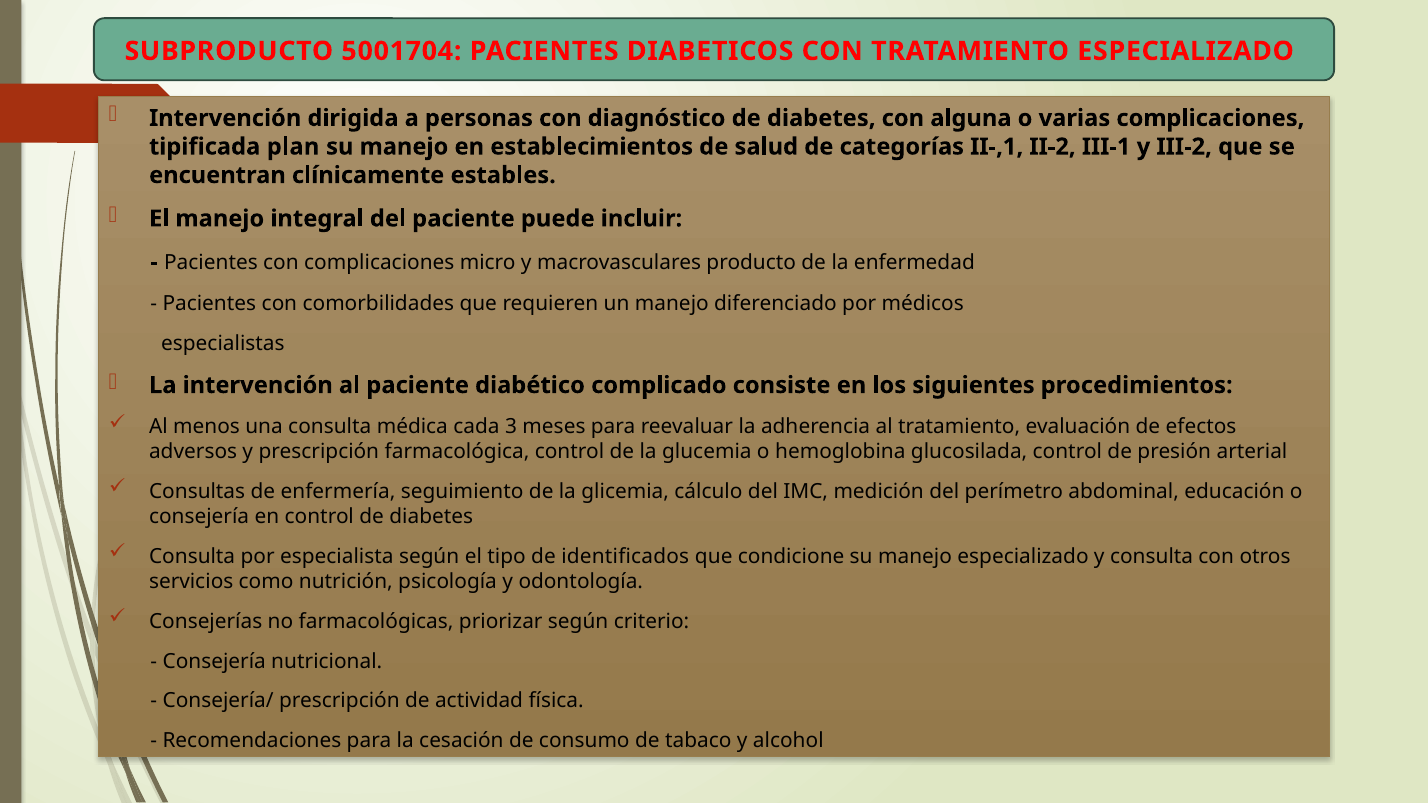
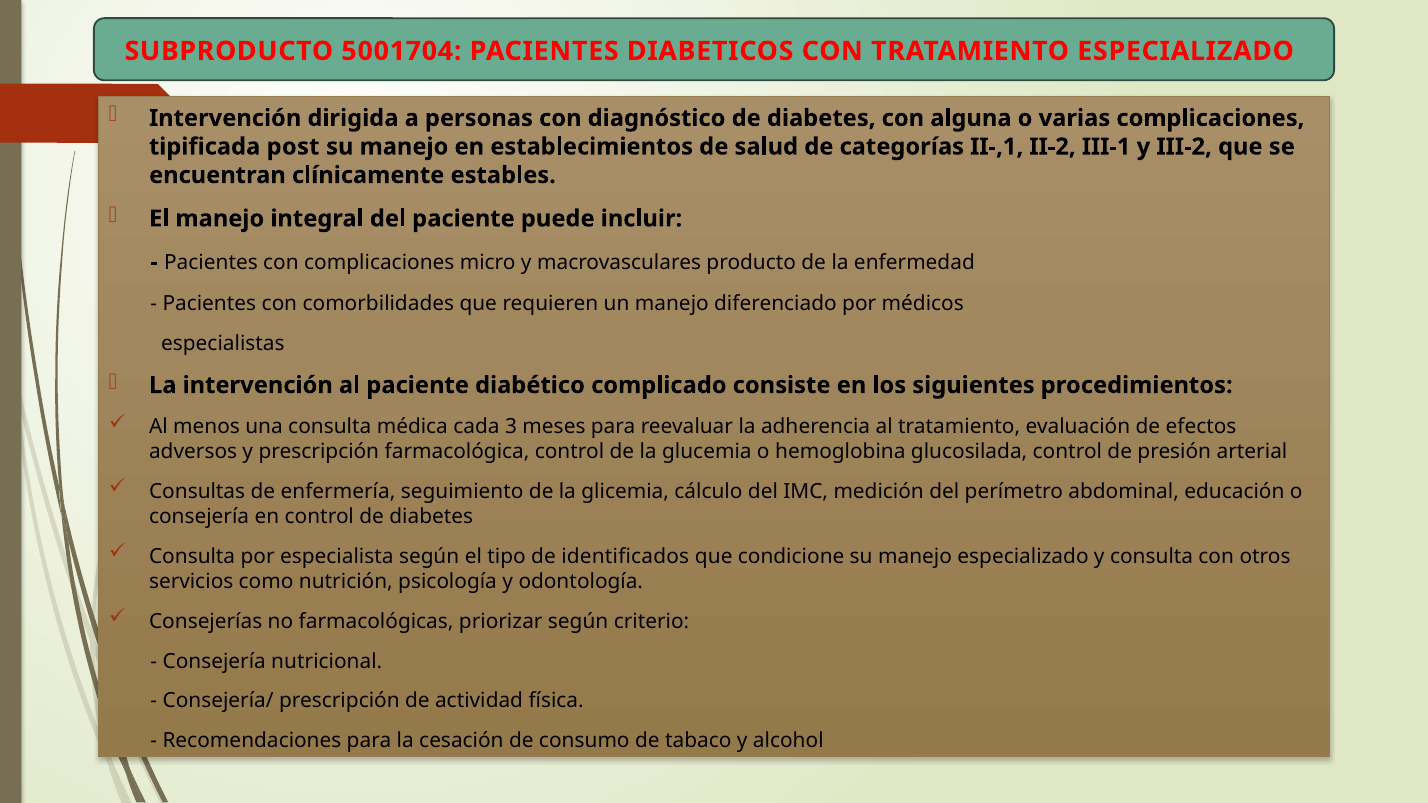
plan: plan -> post (293, 147)
